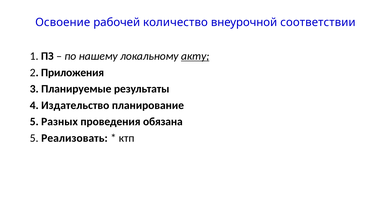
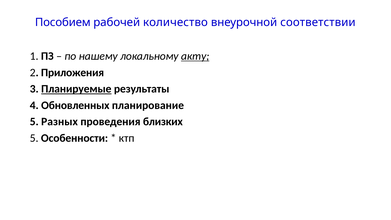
Освоение: Освоение -> Пособием (63, 22)
Планируемые underline: none -> present (76, 89)
Издательство: Издательство -> Обновленных (75, 105)
обязана: обязана -> близких (163, 122)
Реализовать: Реализовать -> Особенности (75, 138)
